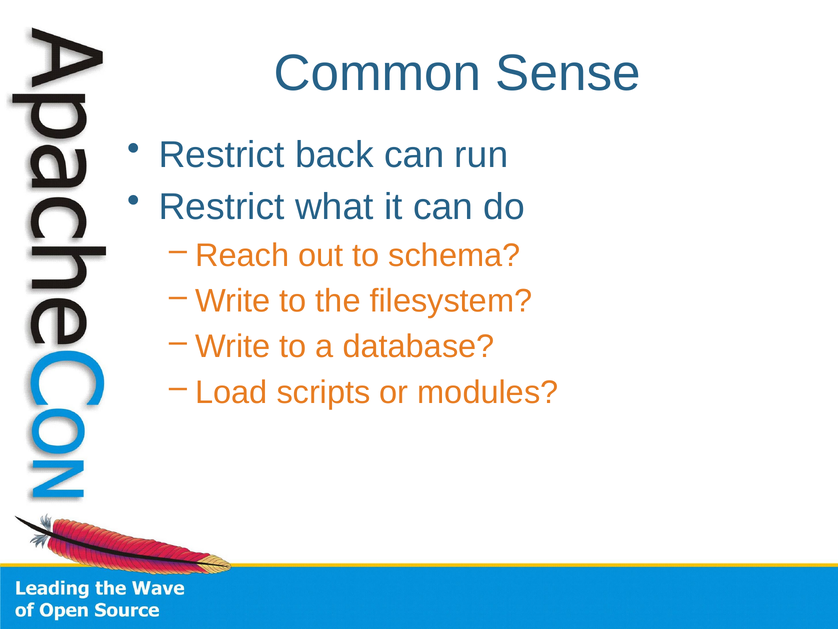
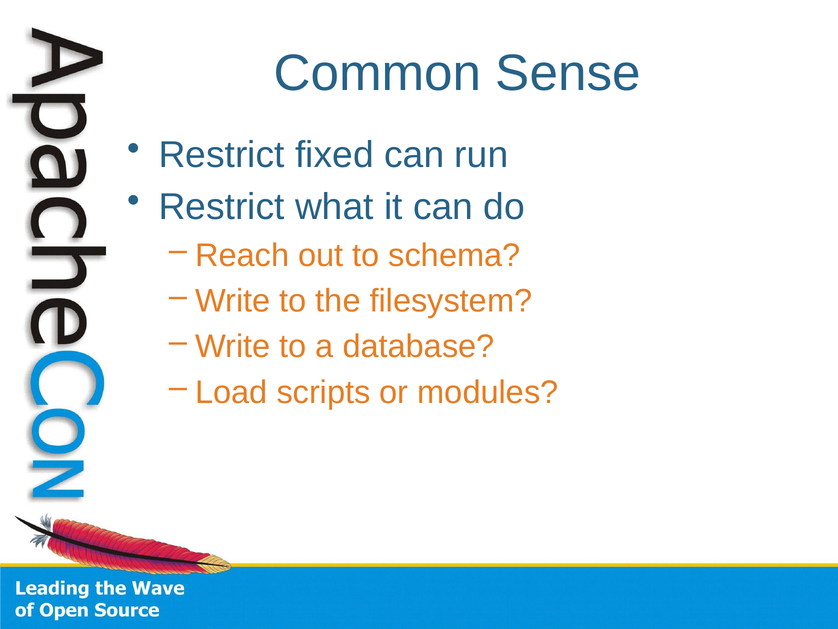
back: back -> fixed (334, 155)
